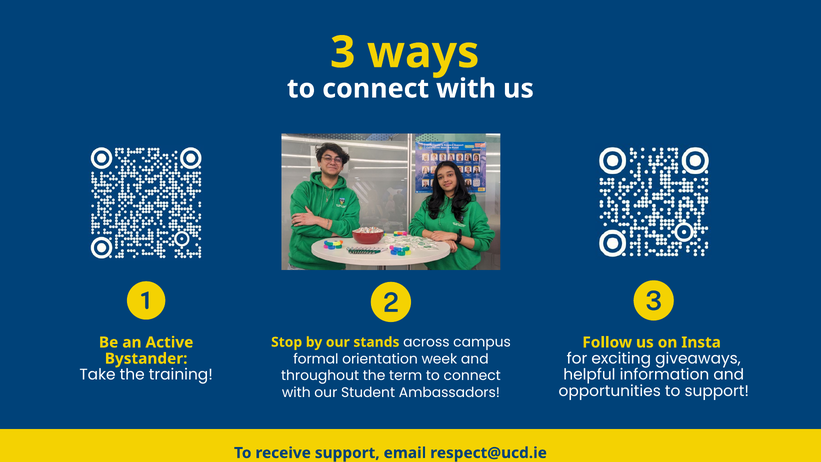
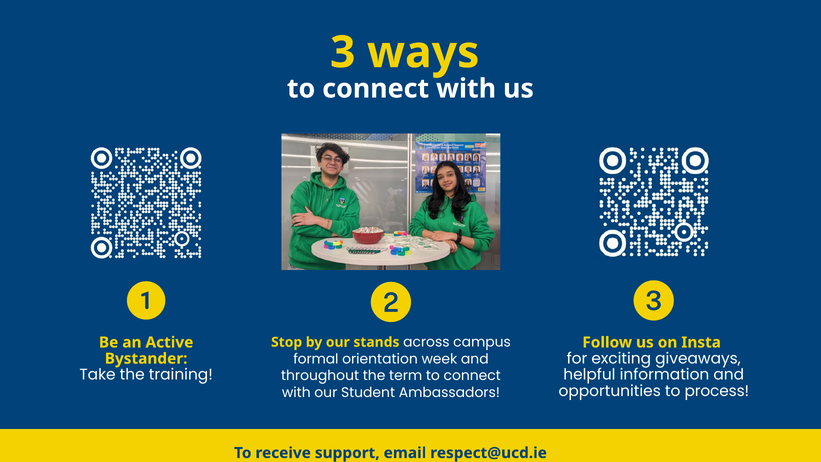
to support: support -> process (717, 391)
